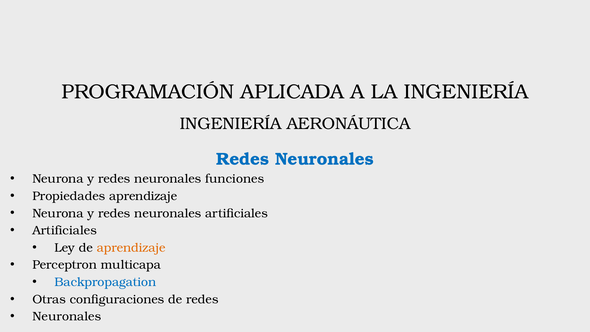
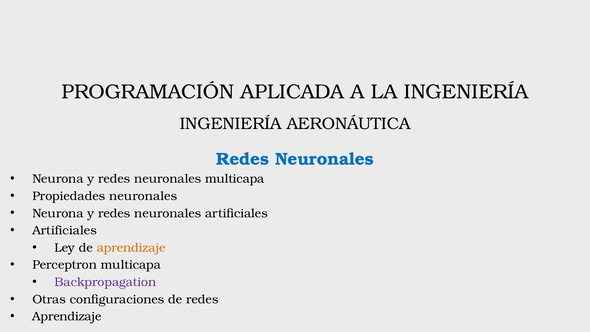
neuronales funciones: funciones -> multicapa (235, 179)
Propiedades aprendizaje: aprendizaje -> neuronales (143, 196)
Backpropagation colour: blue -> purple (105, 282)
Neuronales: Neuronales -> Aprendizaje (67, 316)
